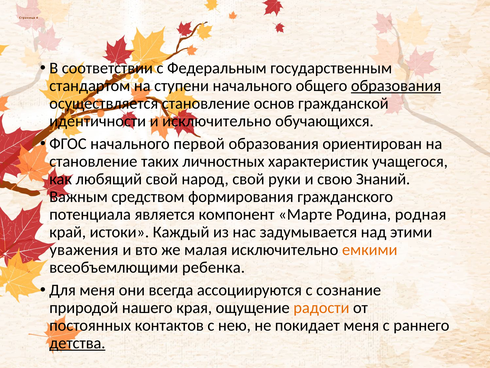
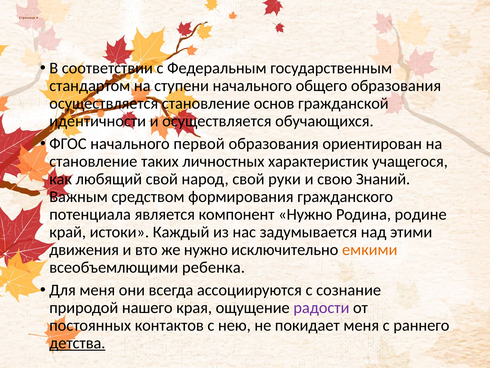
образования underline: present -> none (396, 86)
и исключительно: исключительно -> осуществляется (217, 121)
компонент Марте: Марте -> Нужно (305, 214)
родная: родная -> родине (421, 214)
уважения: уважения -> движения (84, 249)
же малая: малая -> нужно (206, 249)
радости colour: orange -> purple (321, 307)
